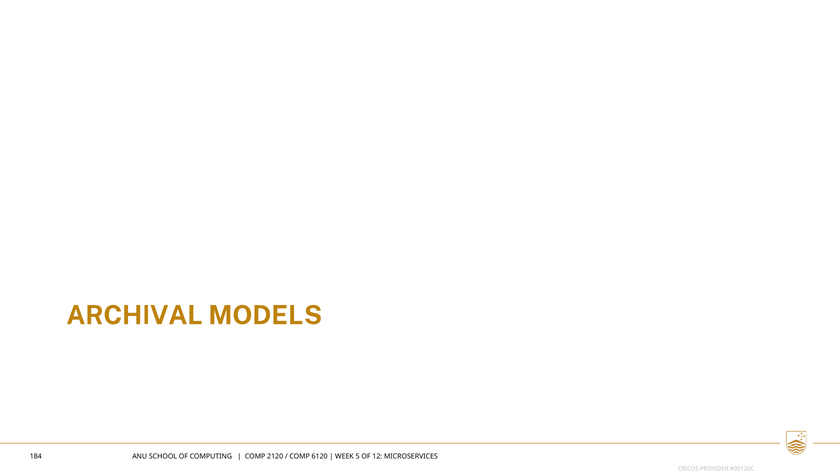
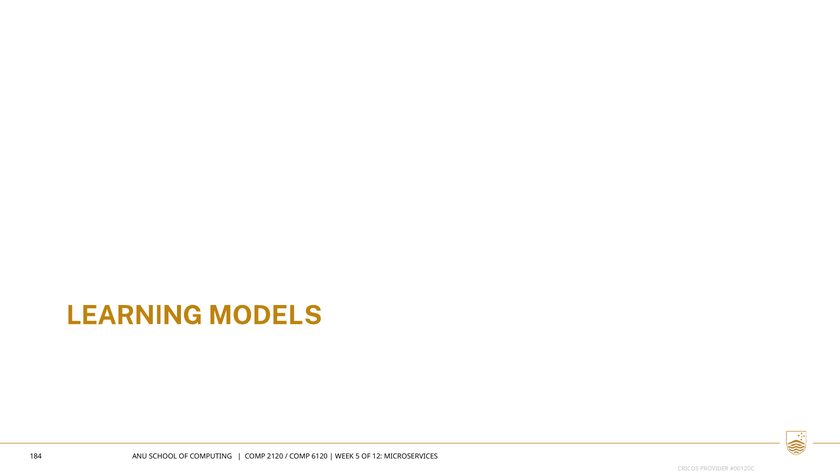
ARCHIVAL: ARCHIVAL -> LEARNING (134, 315)
